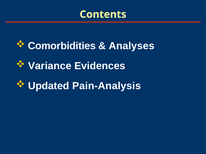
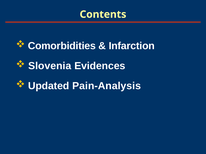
Analyses: Analyses -> Infarction (132, 46)
Variance: Variance -> Slovenia (50, 66)
